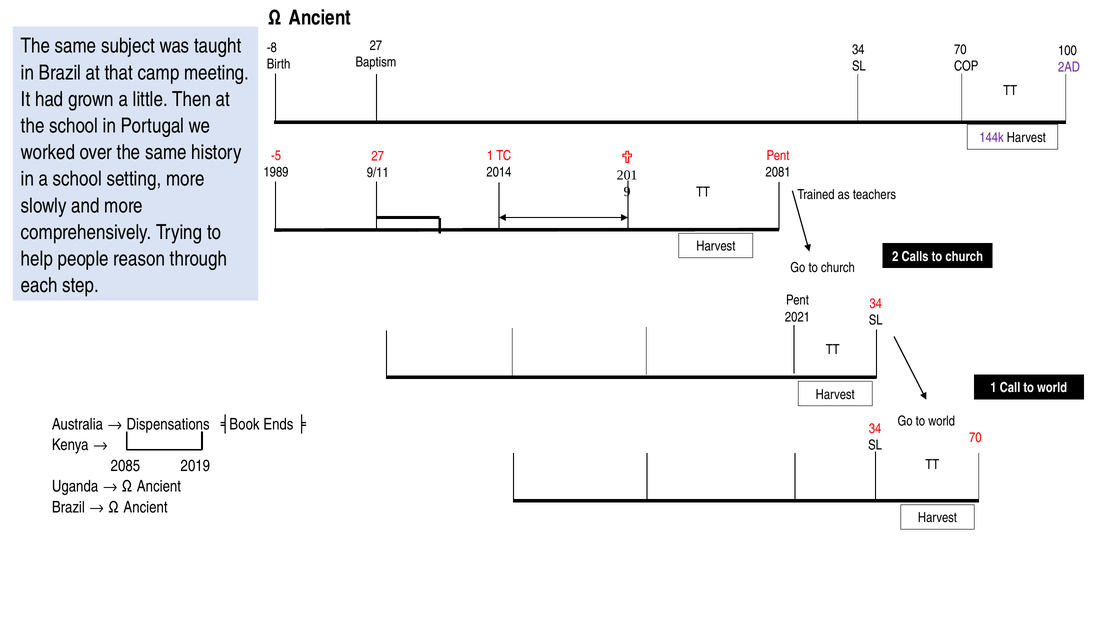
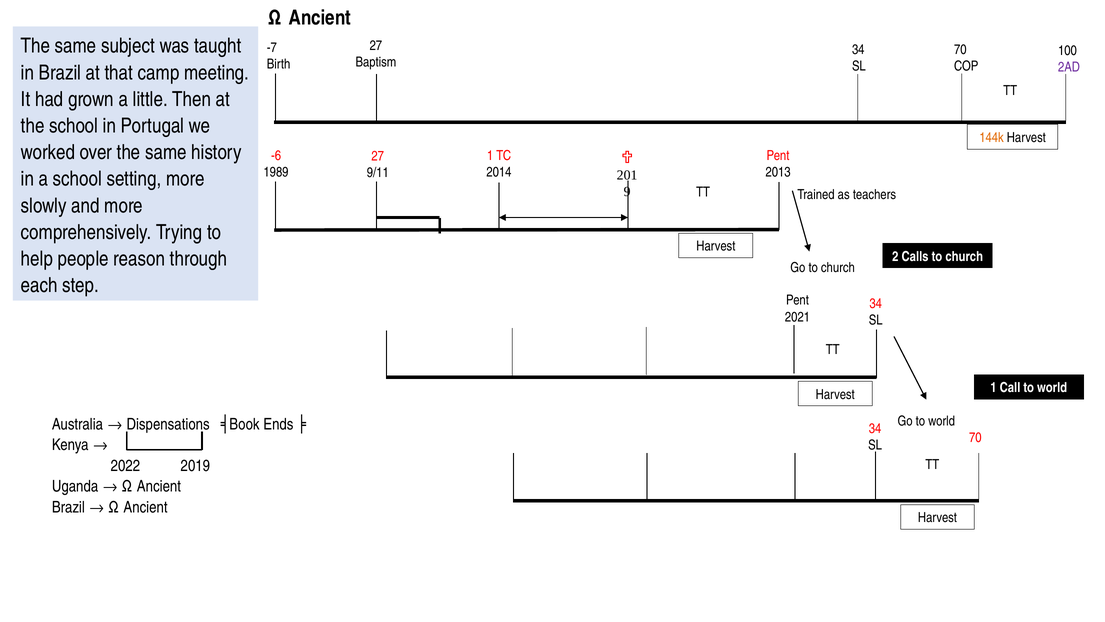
-8: -8 -> -7 (272, 48)
144k colour: purple -> orange (991, 138)
-5: -5 -> -6 (276, 156)
2081: 2081 -> 2013 (778, 172)
2085: 2085 -> 2022 (125, 465)
